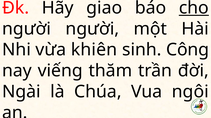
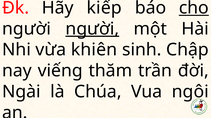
giao: giao -> kiếp (104, 8)
người underline: none -> present (92, 29)
Công: Công -> Chập (187, 50)
